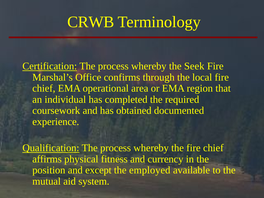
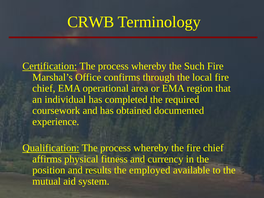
Seek: Seek -> Such (194, 66)
except: except -> results (98, 170)
